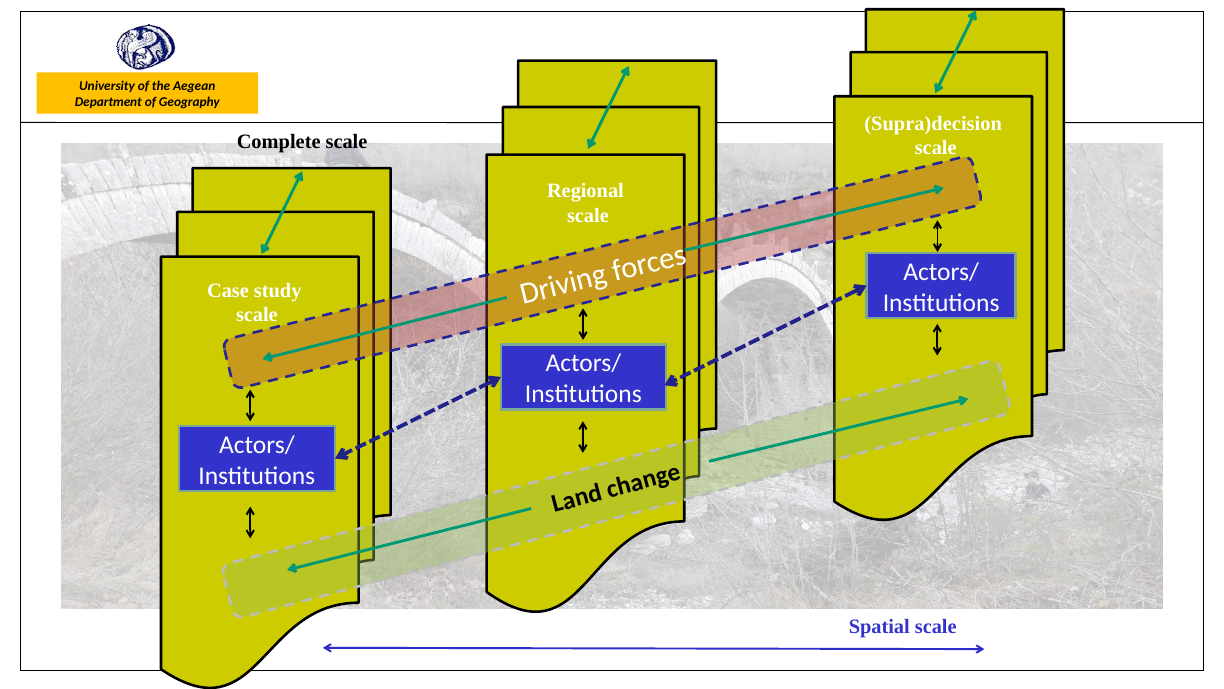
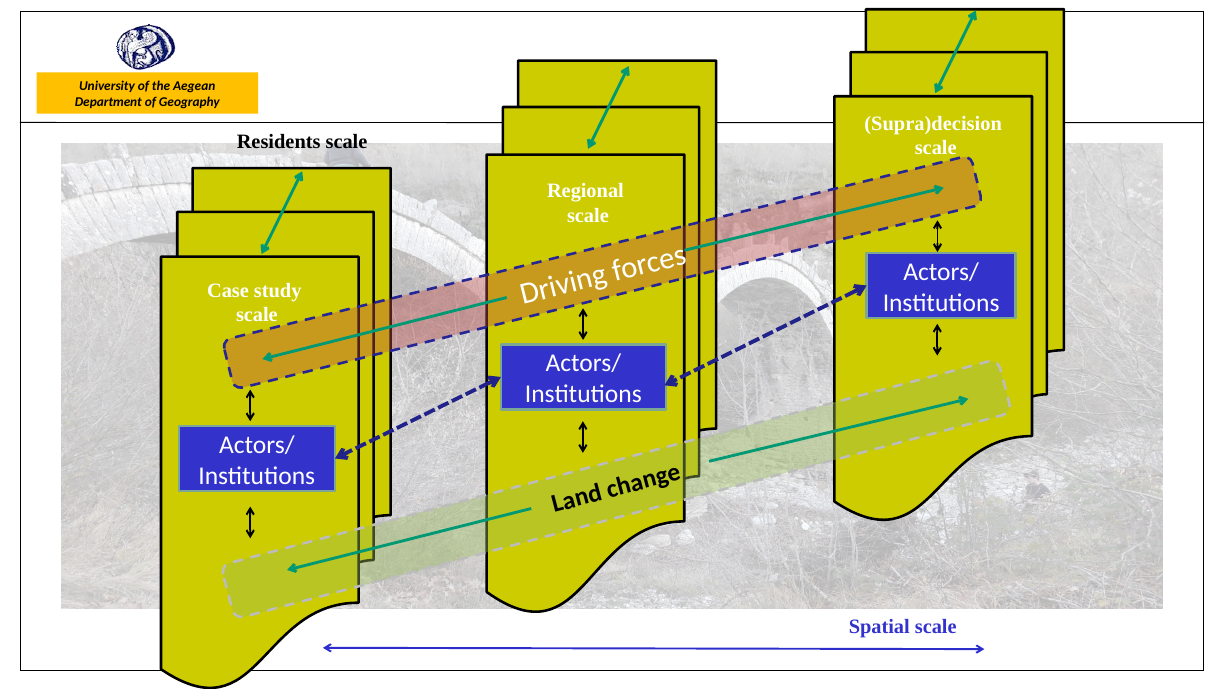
Complete: Complete -> Residents (279, 142)
